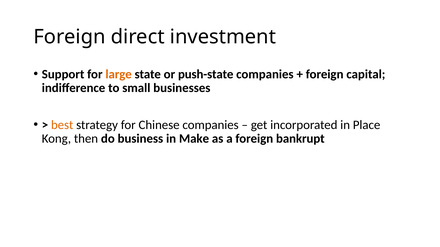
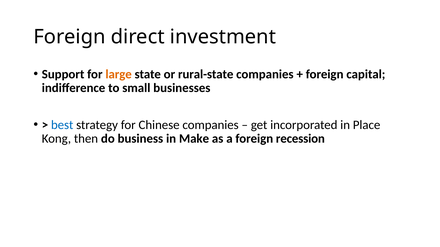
push-state: push-state -> rural-state (206, 74)
best colour: orange -> blue (62, 125)
bankrupt: bankrupt -> recession (300, 139)
